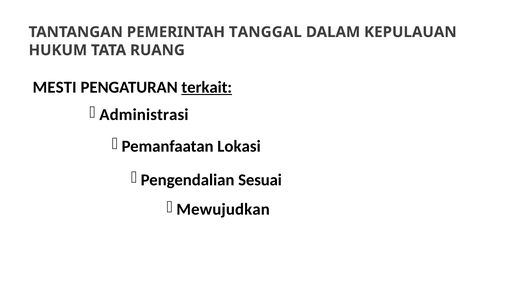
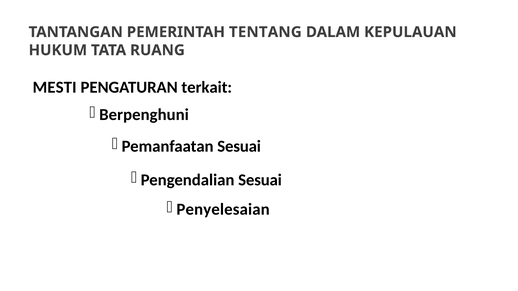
TANGGAL: TANGGAL -> TENTANG (265, 32)
terkait underline: present -> none (207, 87)
Administrasi: Administrasi -> Berpenghuni (144, 115)
Pemanfaatan Lokasi: Lokasi -> Sesuai (239, 146)
Mewujudkan: Mewujudkan -> Penyelesaian (223, 210)
